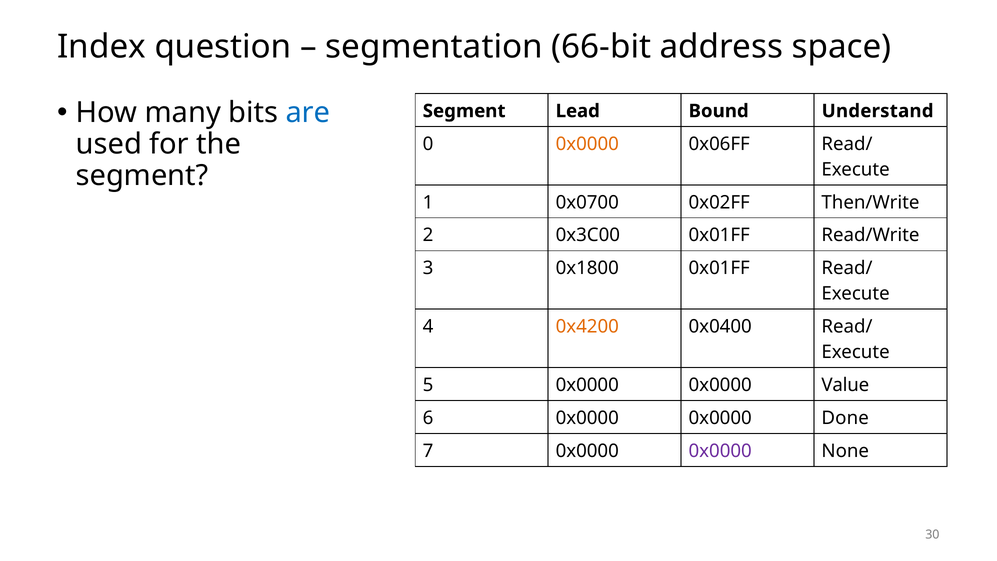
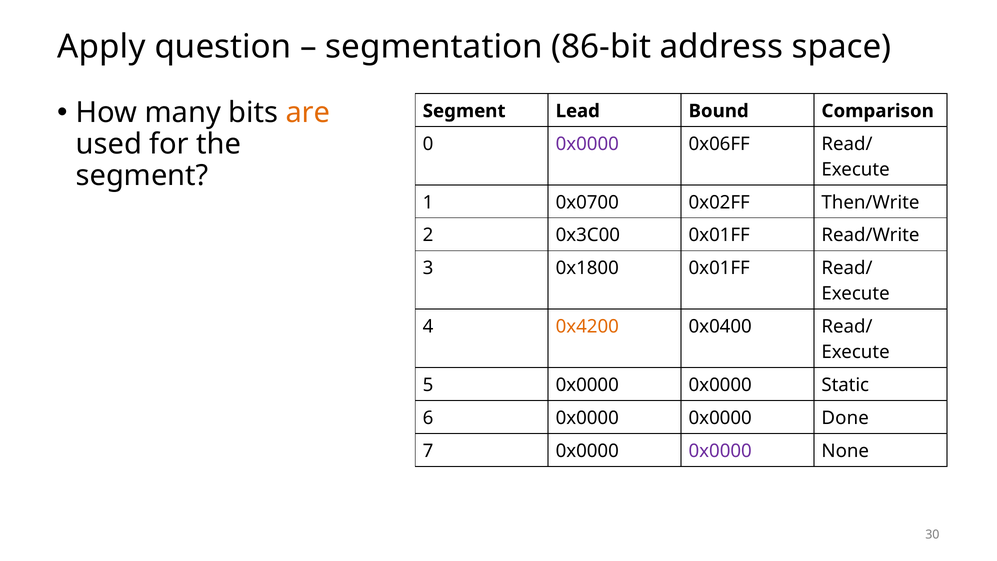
Index: Index -> Apply (101, 47)
66-bit: 66-bit -> 86-bit (601, 47)
are colour: blue -> orange (308, 113)
Understand: Understand -> Comparison (878, 111)
0x0000 colour: orange -> purple (587, 144)
Value: Value -> Static (845, 385)
